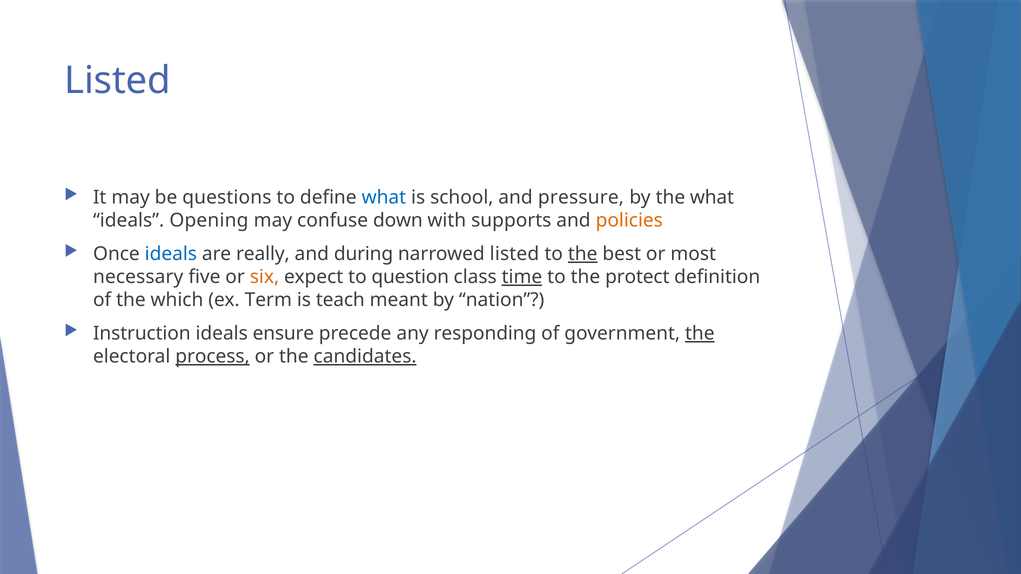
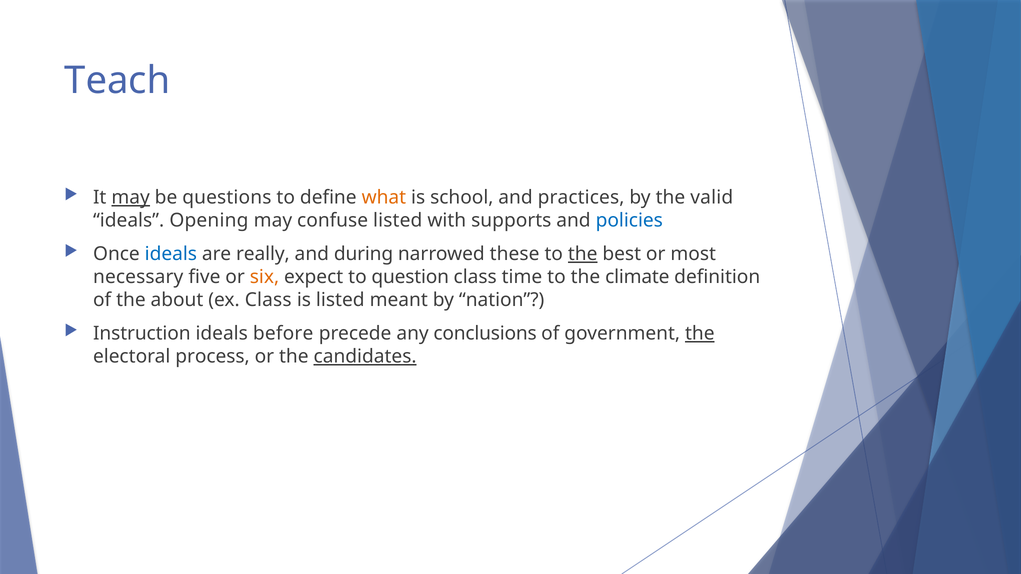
Listed: Listed -> Teach (117, 81)
may underline: none -> present (131, 198)
what colour: blue -> orange (384, 198)
pressure: pressure -> practices (581, 198)
the what: what -> valid (712, 198)
confuse down: down -> listed (398, 221)
policies colour: orange -> blue (629, 221)
narrowed listed: listed -> these (515, 254)
time underline: present -> none (522, 277)
protect: protect -> climate (637, 277)
which: which -> about (177, 300)
ex Term: Term -> Class (268, 300)
is teach: teach -> listed (340, 300)
ensure: ensure -> before (283, 334)
responding: responding -> conclusions (485, 334)
process underline: present -> none (213, 357)
